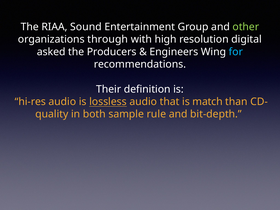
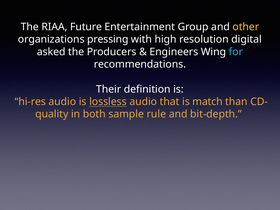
Sound: Sound -> Future (86, 27)
other colour: light green -> yellow (246, 27)
through: through -> pressing (108, 39)
